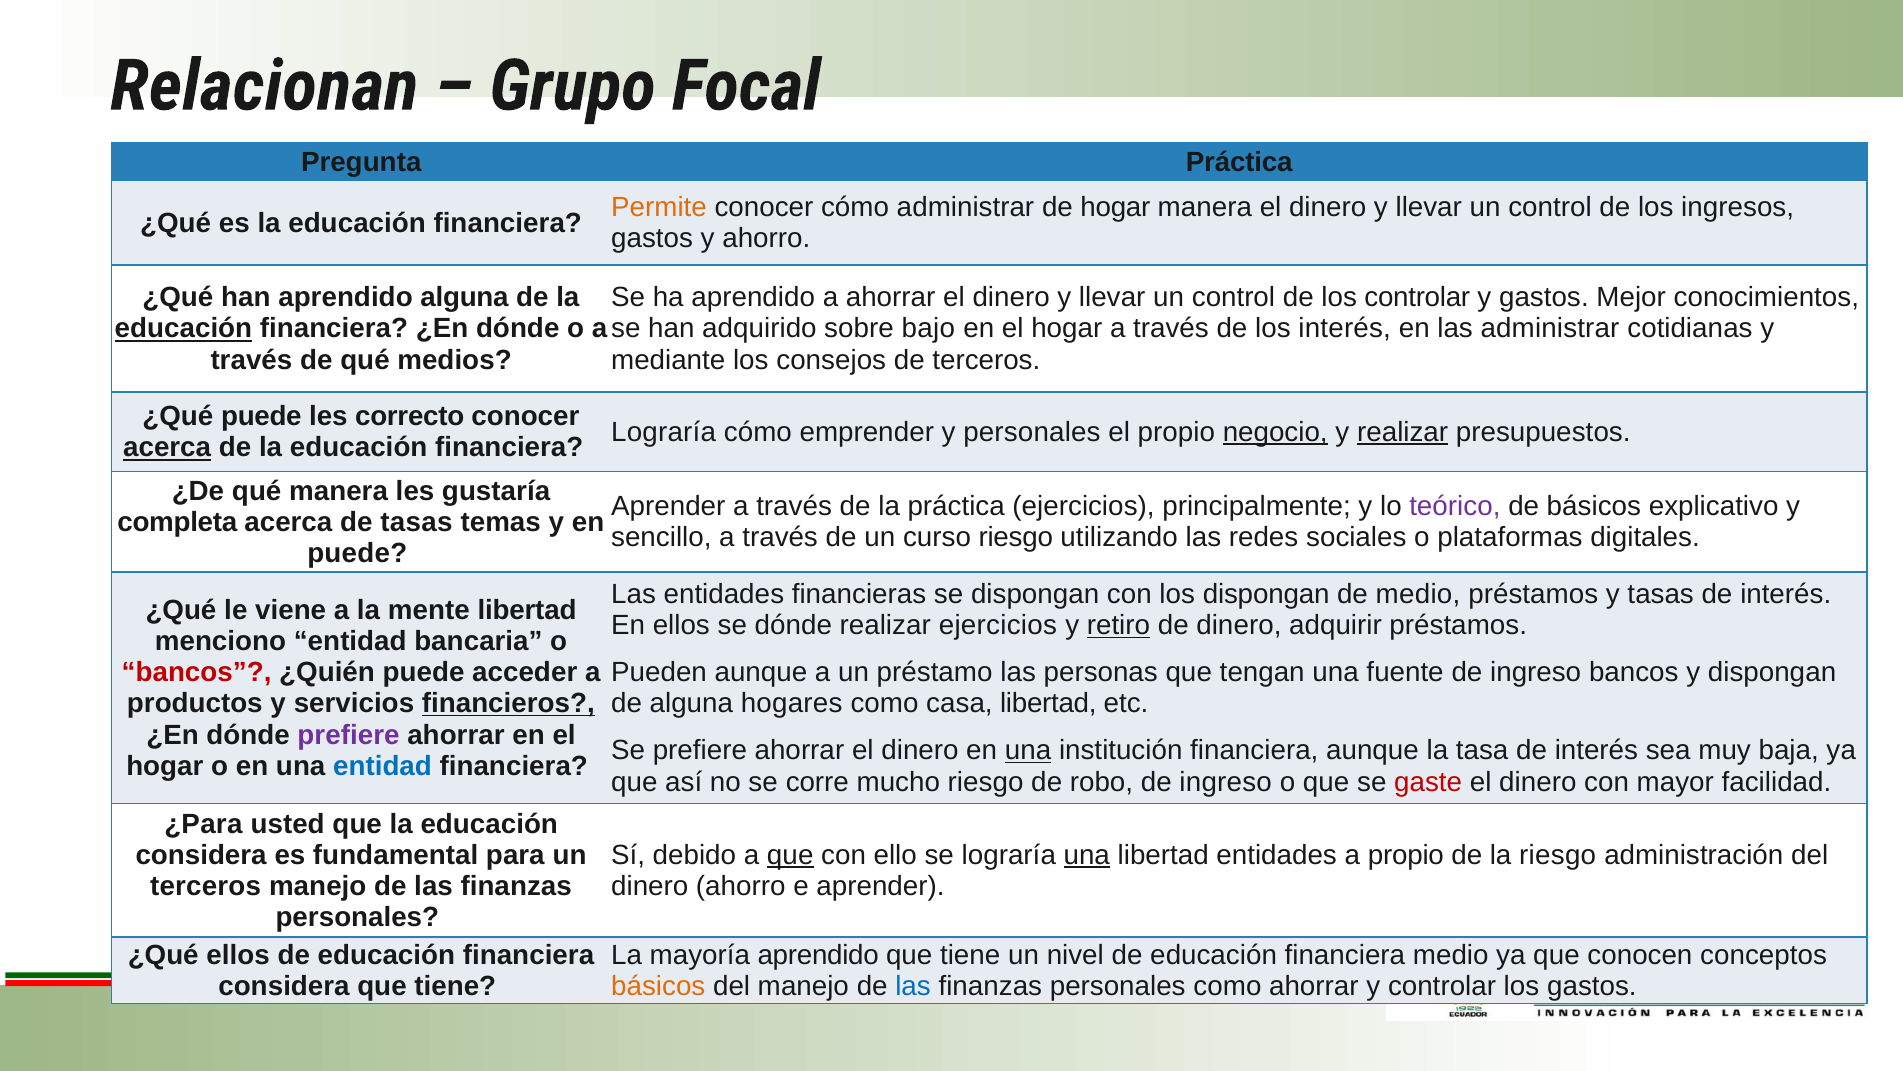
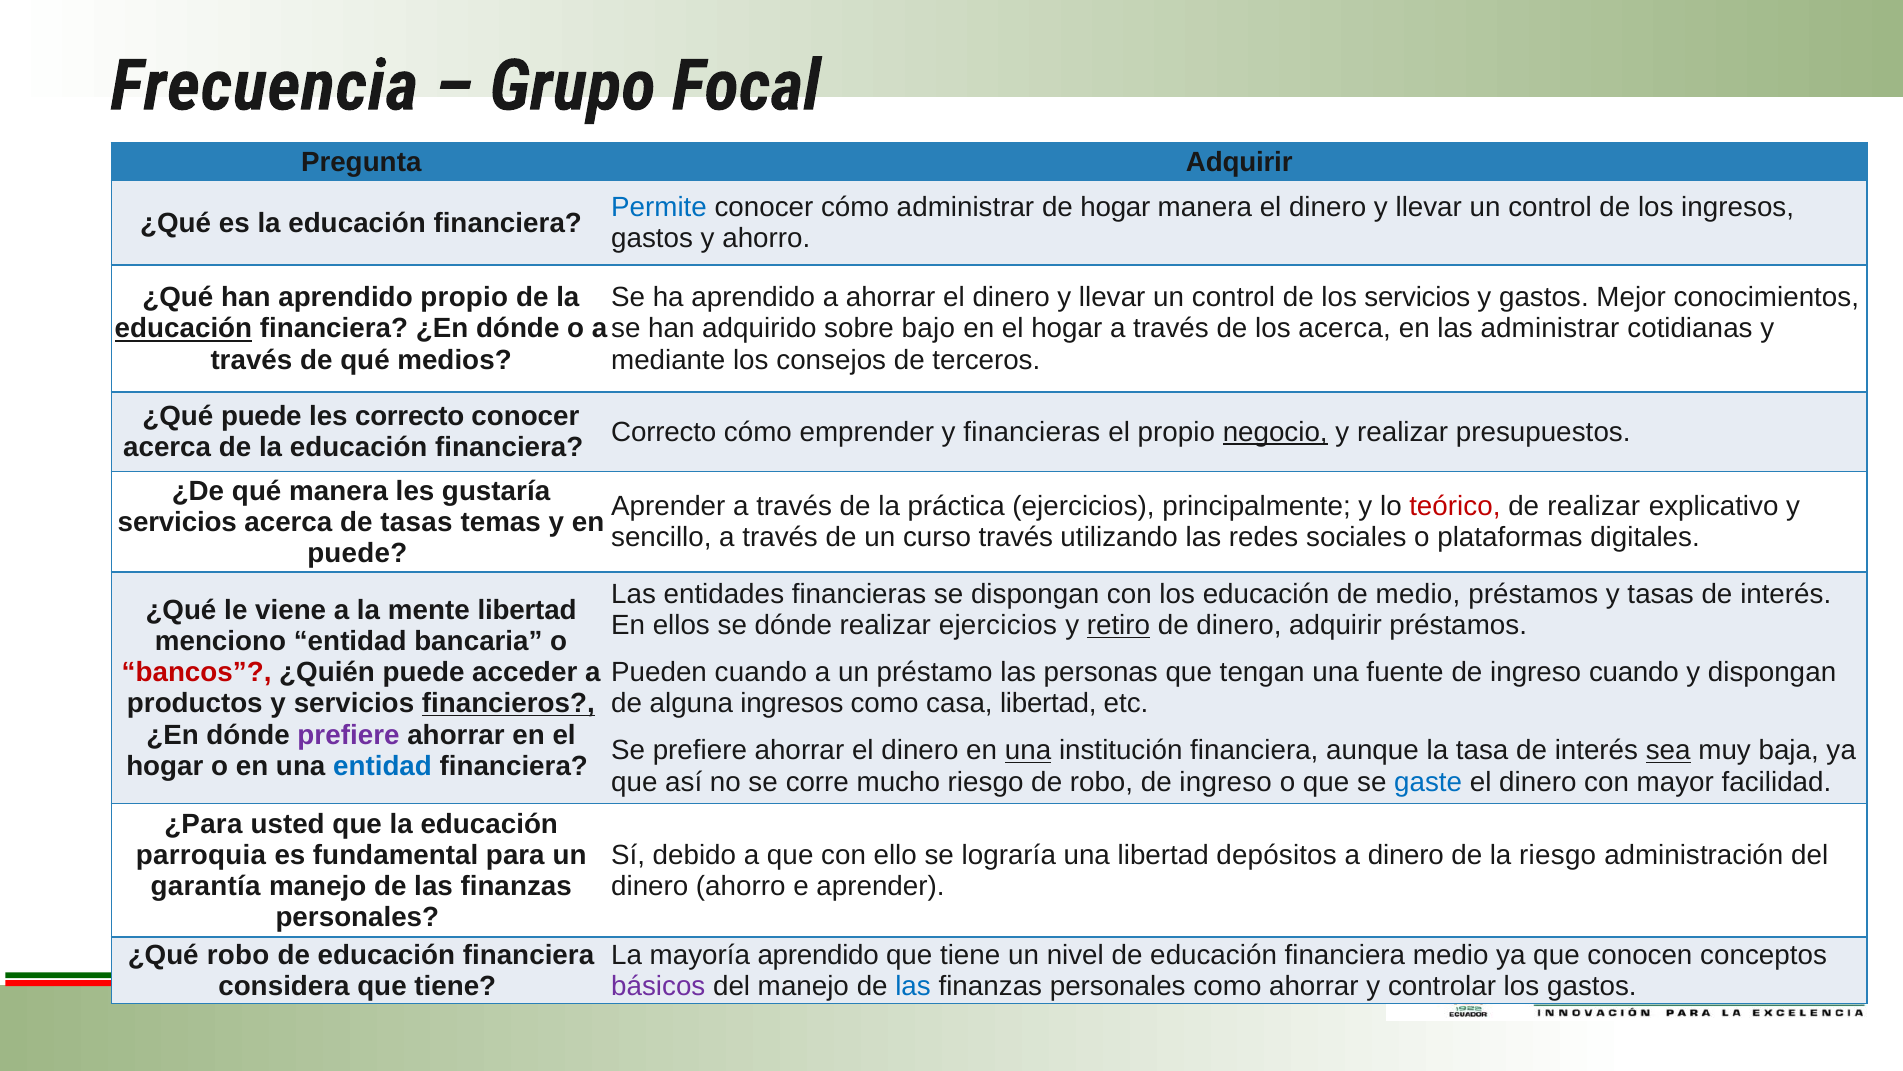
Relacionan: Relacionan -> Frecuencia (264, 86)
Pregunta Práctica: Práctica -> Adquirir (1239, 162)
Permite colour: orange -> blue (659, 207)
aprendido alguna: alguna -> propio (464, 297)
los controlar: controlar -> servicios (1417, 297)
los interés: interés -> acerca (1345, 329)
Lograría: Lograría -> Correcto (664, 432)
y personales: personales -> financieras (1032, 432)
realizar underline: present -> none (1403, 432)
acerca underline: present -> none (167, 447)
teórico colour: purple -> red (1455, 506)
de básicos: básicos -> realizar (1594, 506)
completa: completa -> servicios (177, 522)
curso riesgo: riesgo -> través (1016, 537)
los dispongan: dispongan -> educación (1266, 594)
Pueden aunque: aunque -> cuando (761, 672)
ingreso bancos: bancos -> cuando (1634, 672)
alguna hogares: hogares -> ingresos (792, 703)
sea underline: none -> present (1668, 750)
gaste colour: red -> blue (1428, 781)
considera: considera -> parroquia (201, 855)
que underline: present -> none (790, 855)
una underline: present -> none (1087, 855)
libertad entidades: entidades -> depósitos (1277, 855)
a propio: propio -> dinero (1406, 855)
terceros: terceros -> garantía (206, 886)
¿Qué ellos: ellos -> robo (238, 955)
básicos colour: orange -> purple (658, 986)
